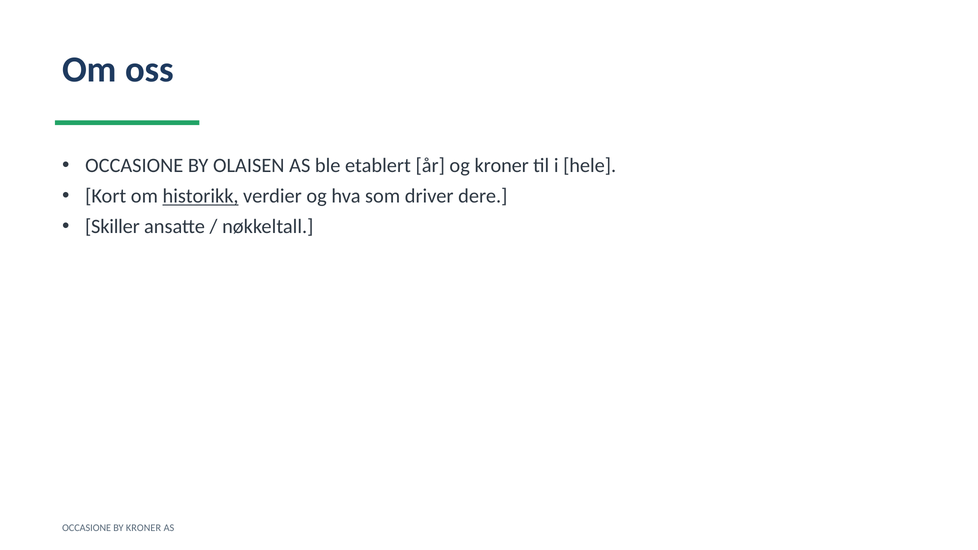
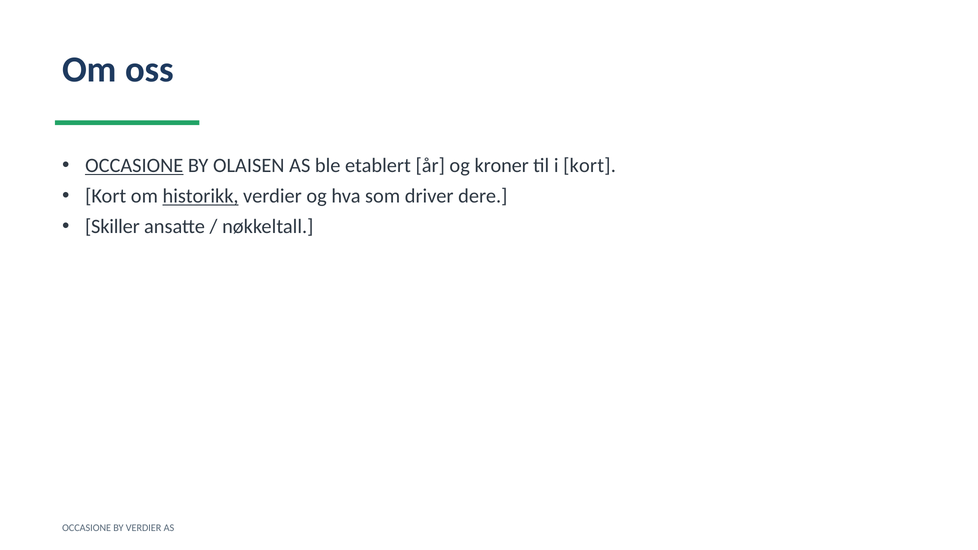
OCCASIONE underline: none -> present (134, 166)
i hele: hele -> kort (590, 166)
BY KRONER: KRONER -> VERDIER (144, 528)
